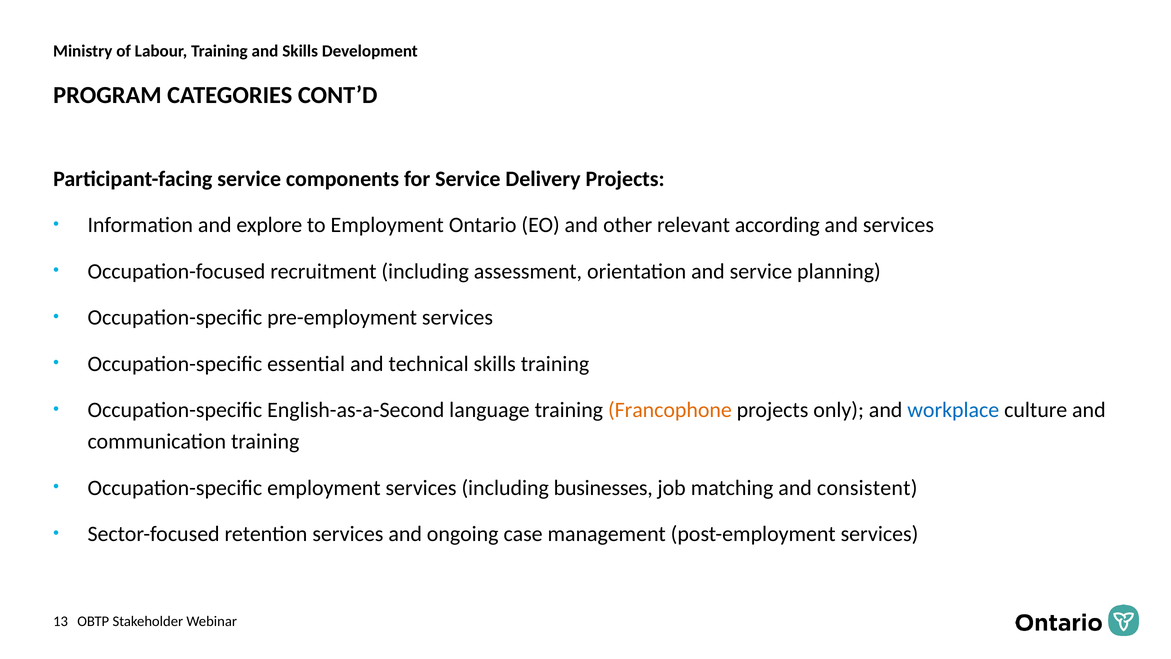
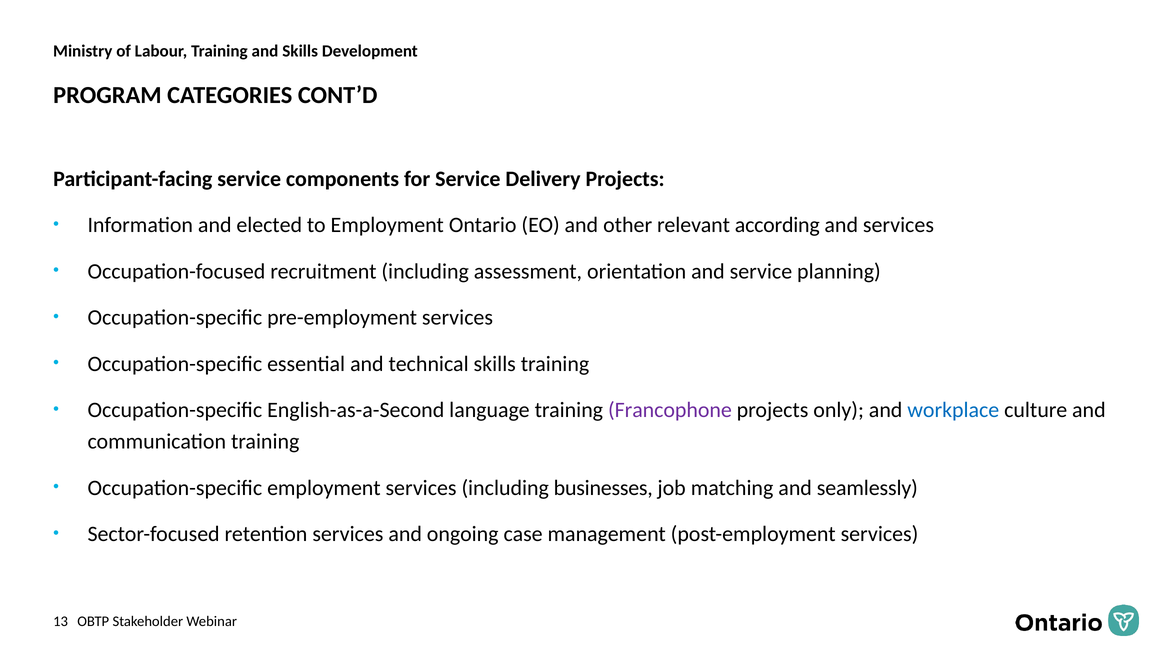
explore: explore -> elected (269, 225)
Francophone colour: orange -> purple (670, 410)
consistent: consistent -> seamlessly (867, 488)
